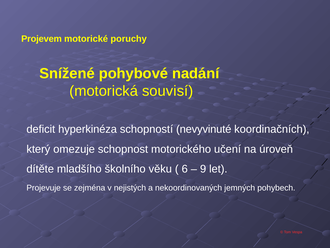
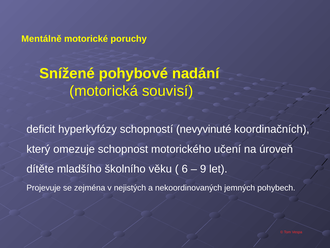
Projevem: Projevem -> Mentálně (41, 39)
hyperkinéza: hyperkinéza -> hyperkyfózy (88, 129)
